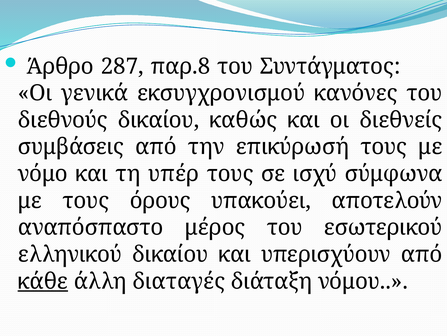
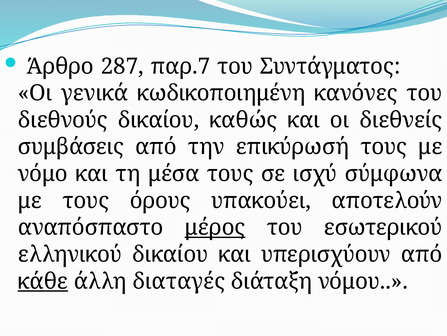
παρ.8: παρ.8 -> παρ.7 (180, 66)
εκσυγχρονισμού: εκσυγχρονισμού -> κωδικοποιημένη (221, 93)
υπέρ: υπέρ -> μέσα (174, 173)
μέρος underline: none -> present (215, 227)
